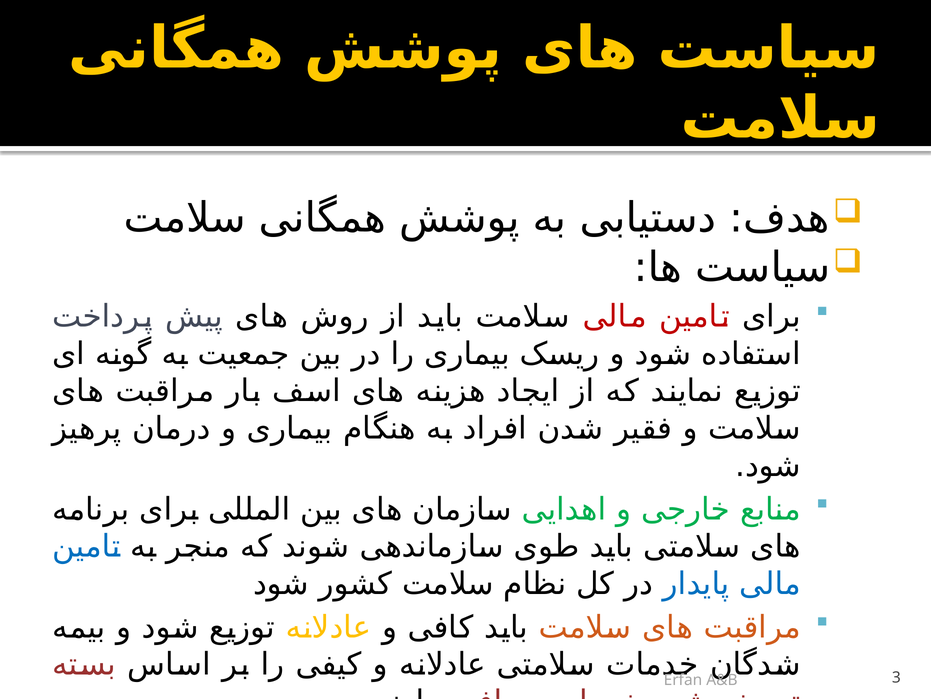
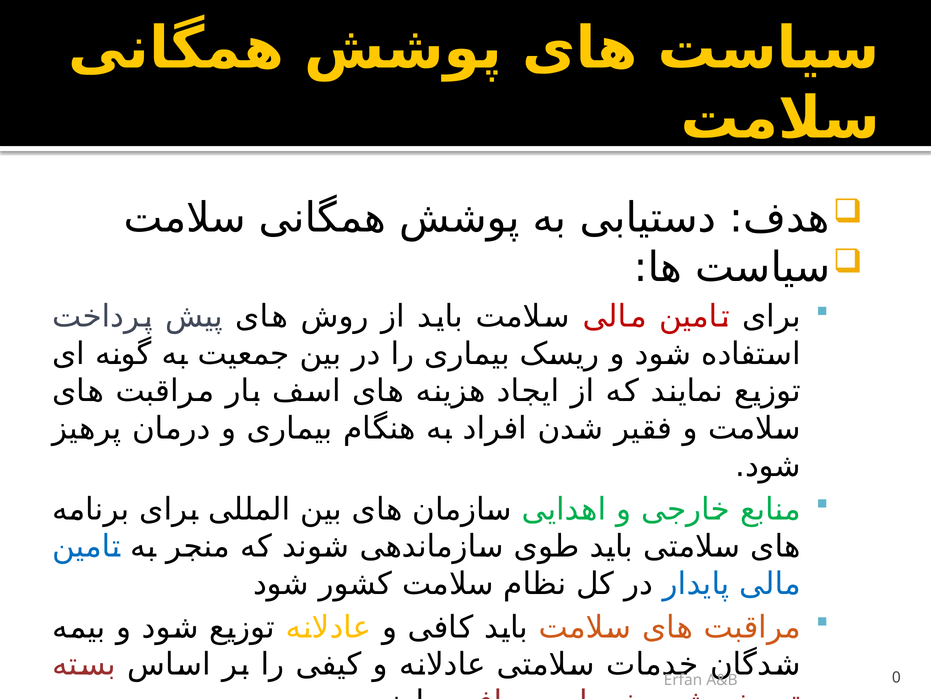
3: 3 -> 0 (896, 677)
